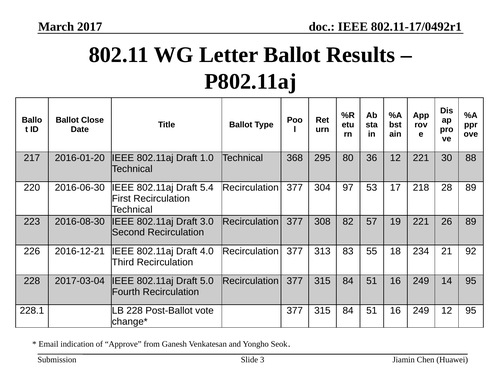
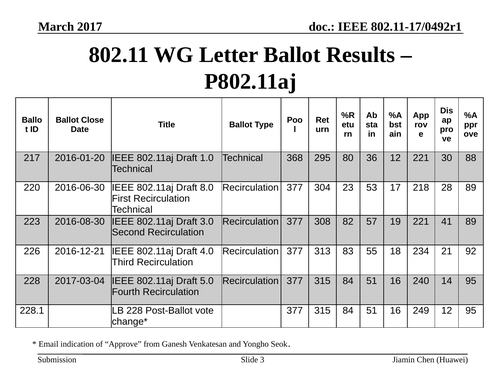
5.4: 5.4 -> 8.0 (207, 188)
97: 97 -> 23 (348, 188)
26: 26 -> 41 (447, 222)
249: 249 -> 240 (421, 282)
